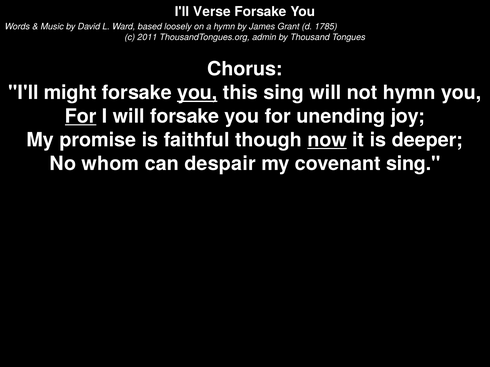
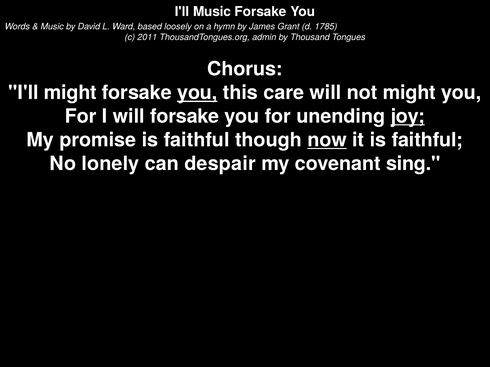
I'll Verse: Verse -> Music (212, 12)
this sing: sing -> care (284, 93)
not hymn: hymn -> might (409, 93)
For underline: present -> none (81, 117)
joy underline: none -> present (408, 117)
it is deeper: deeper -> faithful (427, 140)
whom: whom -> lonely (110, 164)
